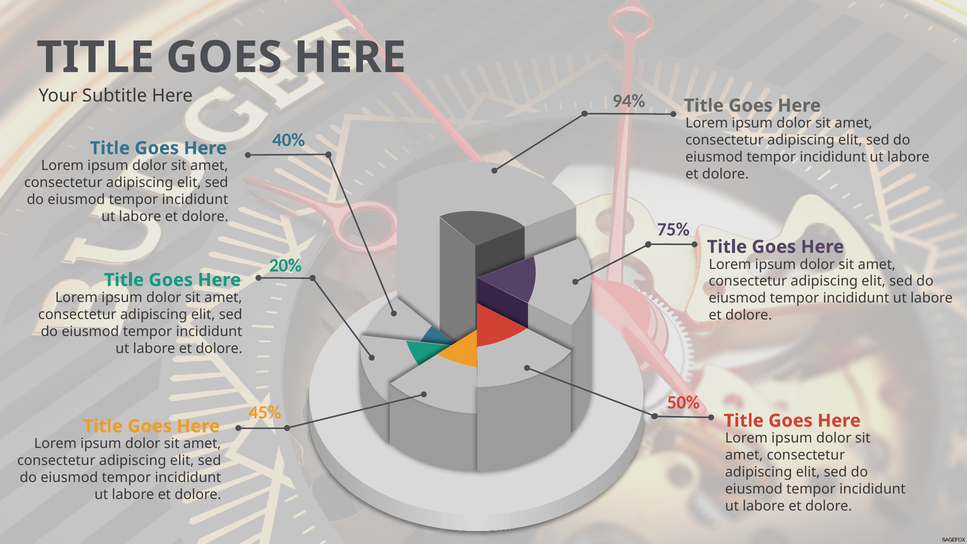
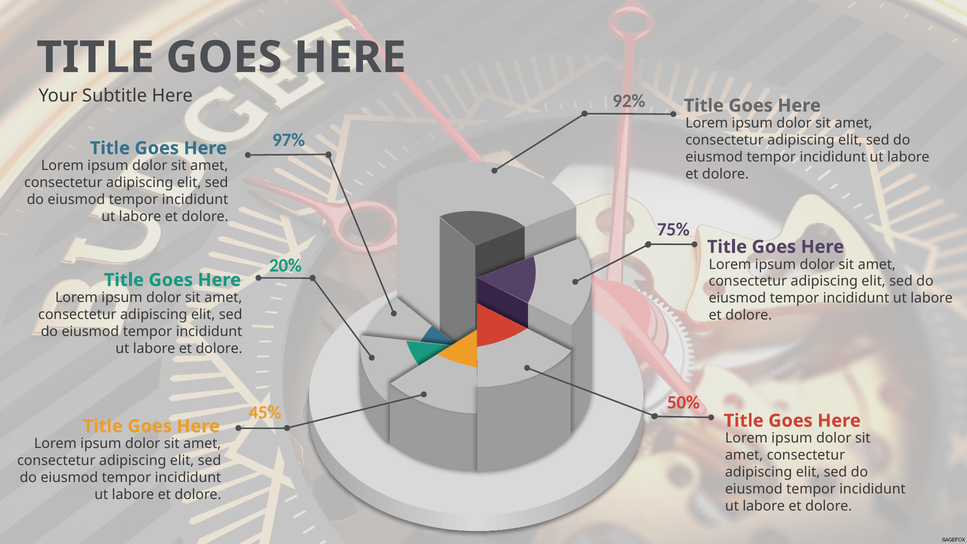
94%: 94% -> 92% (629, 101)
40%: 40% -> 97% (289, 140)
